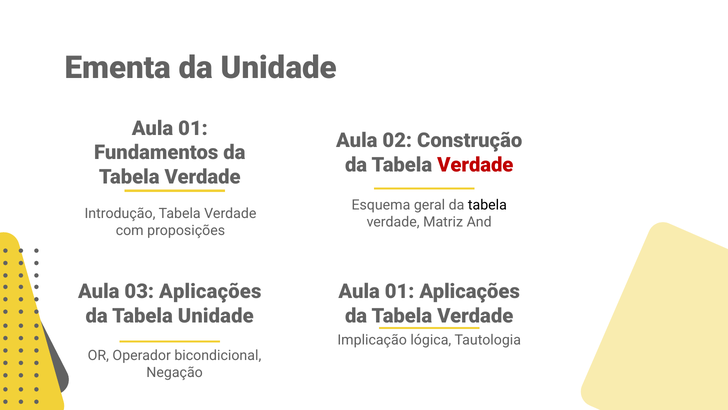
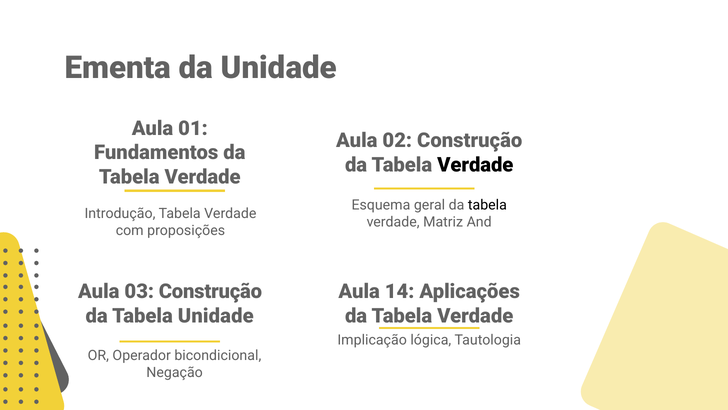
Verdade colour: red -> black (475, 165)
03 Aplicações: Aplicações -> Construção (210, 291)
01: 01 -> 14 (400, 291)
